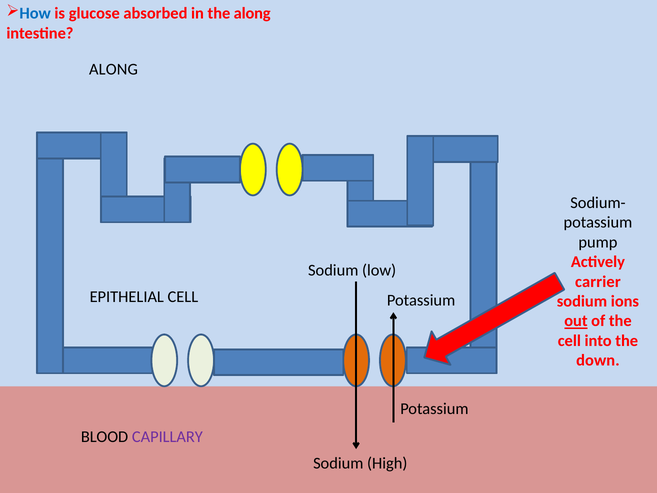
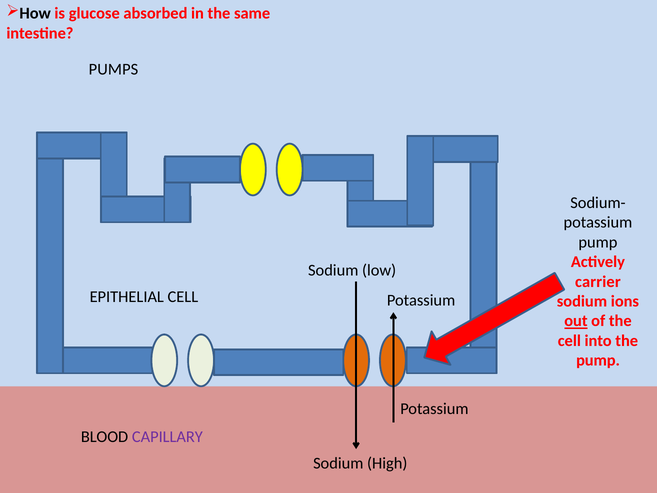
How colour: blue -> black (35, 13)
the along: along -> same (252, 13)
ALONG: ALONG -> PUMPS (113, 69)
down: down -> pump (598, 360)
